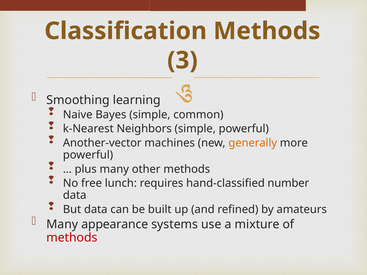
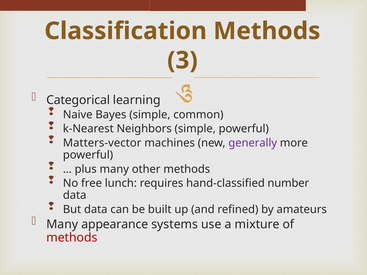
Smoothing: Smoothing -> Categorical (78, 100)
Another-vector: Another-vector -> Matters-vector (102, 143)
generally colour: orange -> purple (253, 143)
